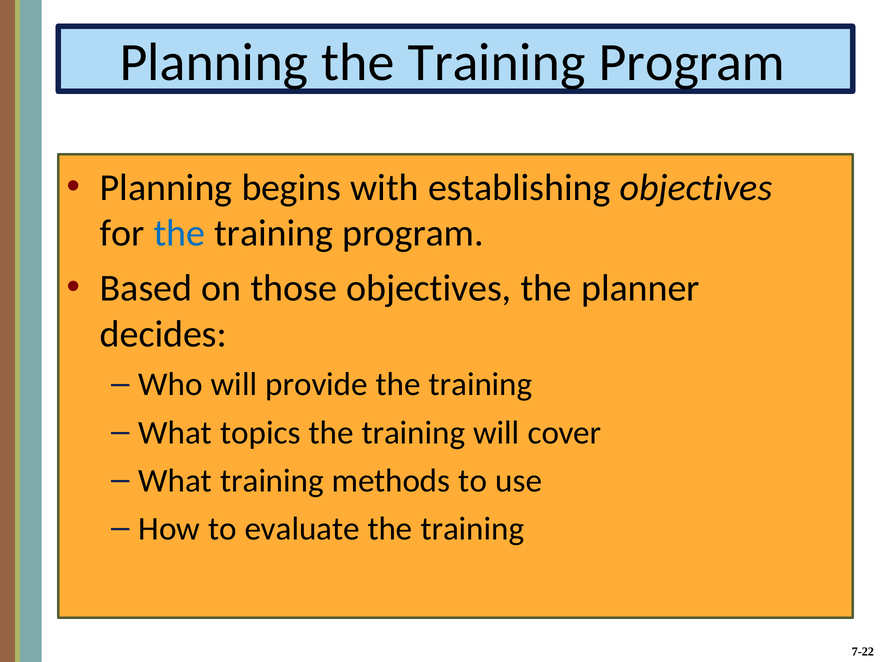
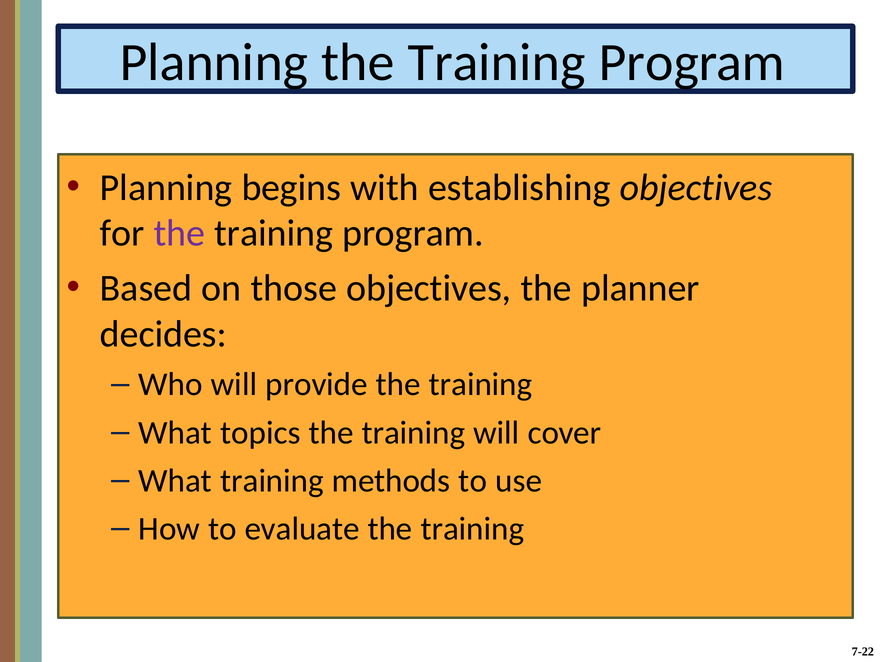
the colour: blue -> purple (179, 233)
